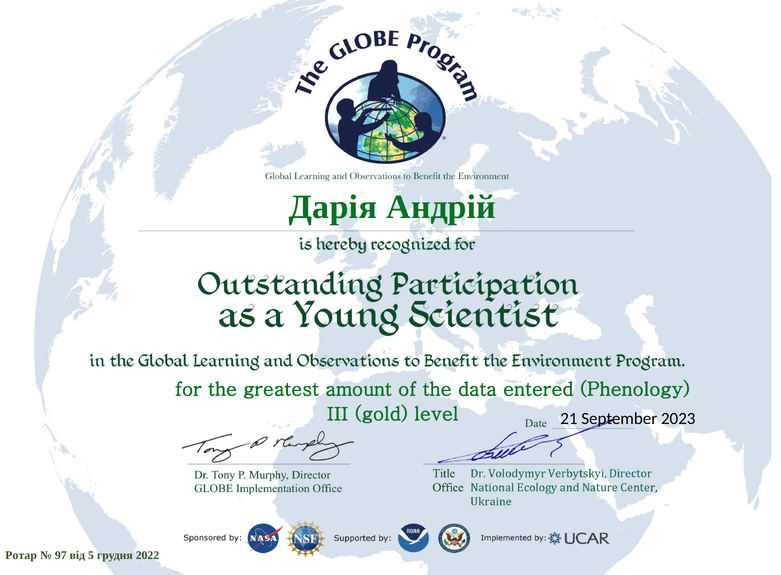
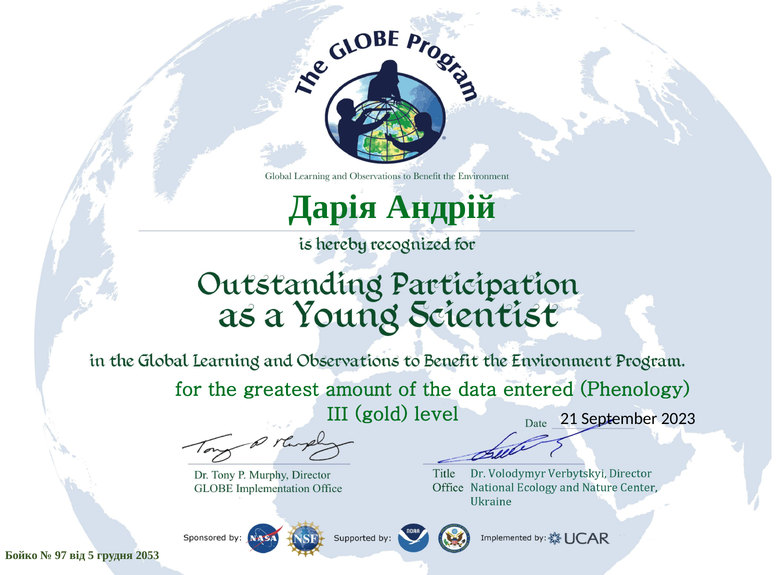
Ротар: Ротар -> Бойко (21, 556)
2022: 2022 -> 2053 (147, 556)
